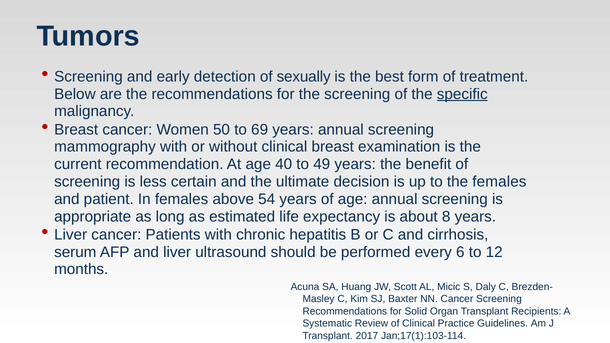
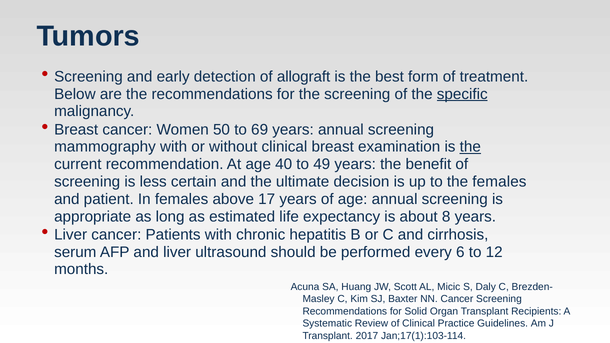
sexually: sexually -> allograft (304, 77)
the underline: none -> present (470, 147)
54: 54 -> 17 (267, 199)
